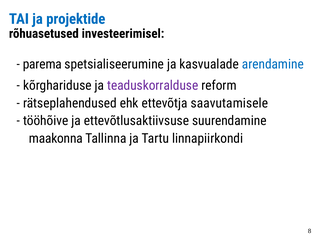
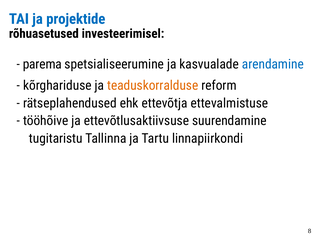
teaduskorralduse colour: purple -> orange (153, 85)
saavutamisele: saavutamisele -> ettevalmistuse (229, 103)
maakonna: maakonna -> tugitaristu (56, 138)
